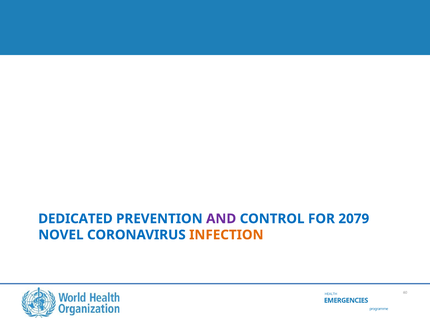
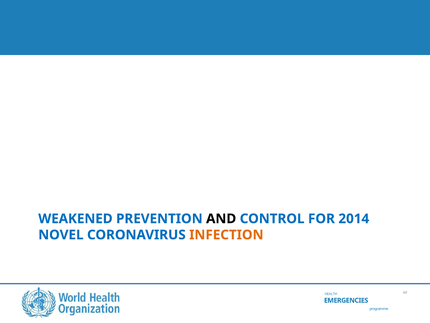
DEDICATED: DEDICATED -> WEAKENED (75, 218)
AND colour: purple -> black (221, 218)
2079: 2079 -> 2014 (354, 218)
